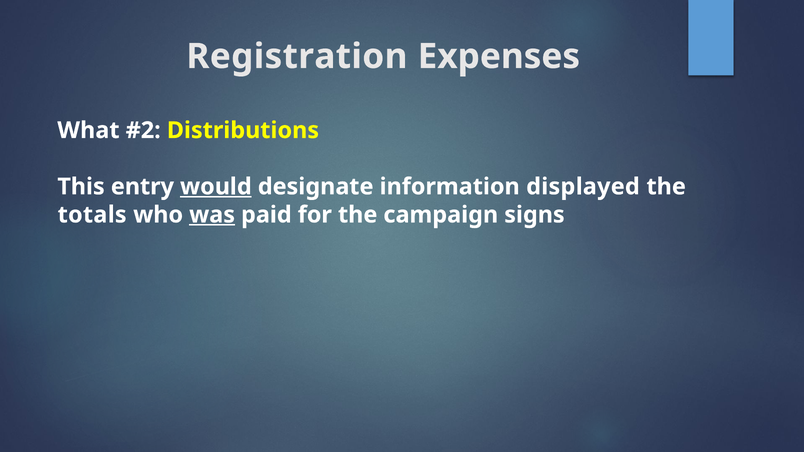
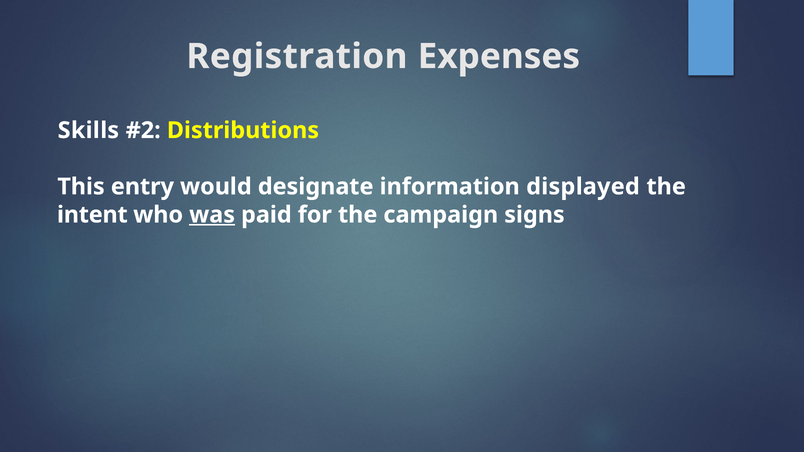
What: What -> Skills (88, 130)
would underline: present -> none (216, 187)
totals: totals -> intent (92, 215)
